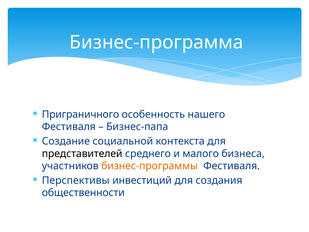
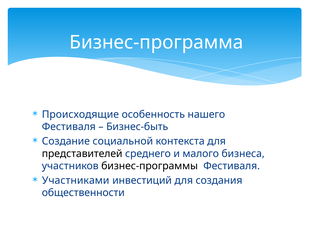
Приграничного: Приграничного -> Происходящие (80, 114)
Бизнес-папа: Бизнес-папа -> Бизнес-быть (137, 127)
бизнес-программы colour: orange -> black (150, 166)
Перспективы: Перспективы -> Участниками (76, 180)
